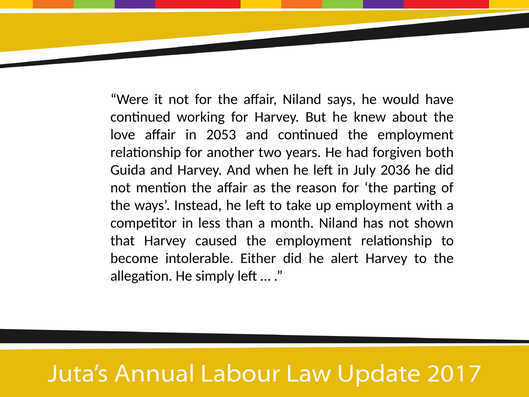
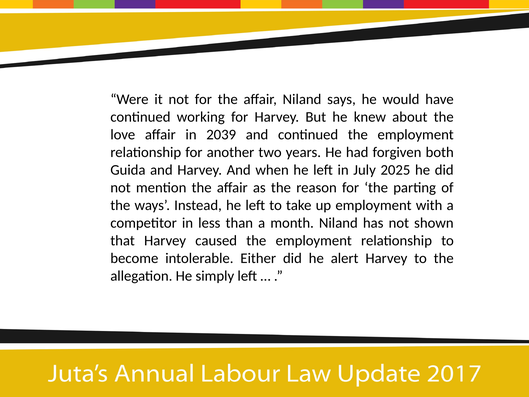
2053: 2053 -> 2039 (221, 135)
2036: 2036 -> 2025 (395, 170)
